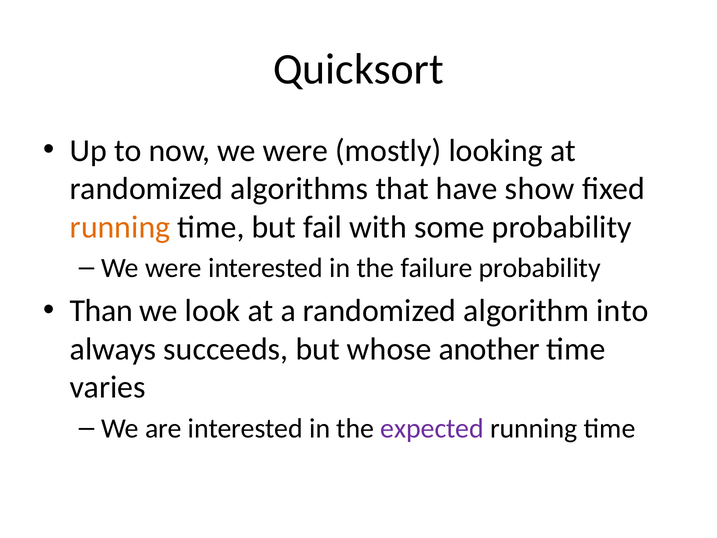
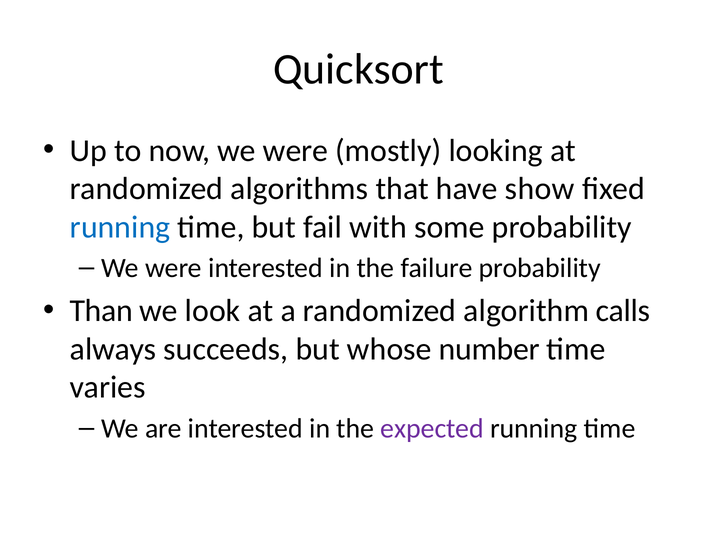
running colour: orange -> blue (120, 227)
into: into -> calls (623, 311)
another: another -> number (489, 349)
